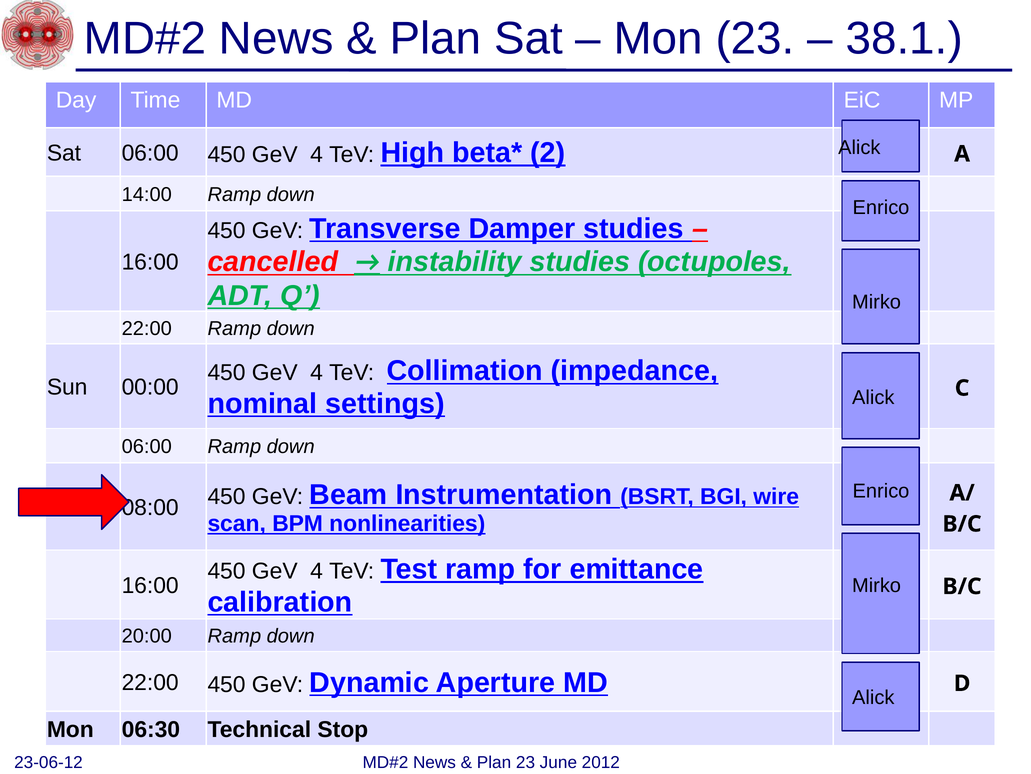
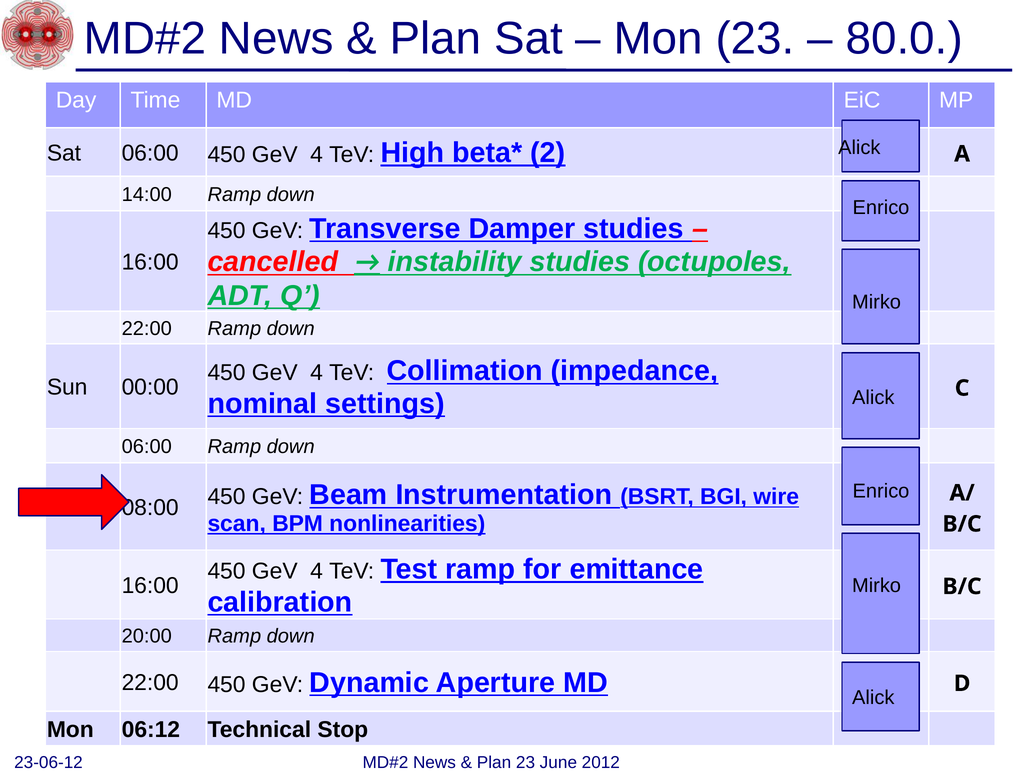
38.1: 38.1 -> 80.0 (904, 39)
06:30: 06:30 -> 06:12 (151, 729)
